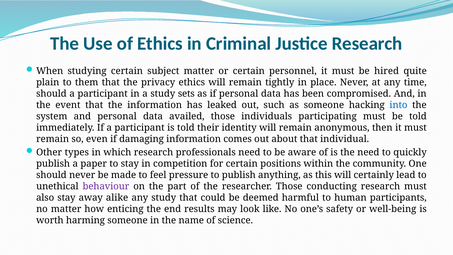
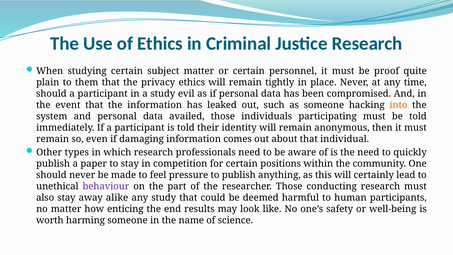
hired: hired -> proof (387, 71)
sets: sets -> evil (186, 94)
into colour: blue -> orange (398, 105)
